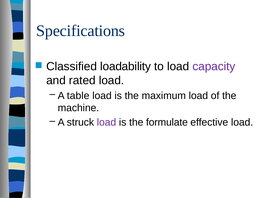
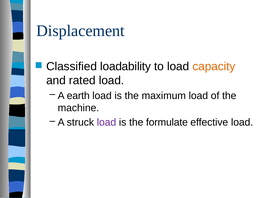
Specifications: Specifications -> Displacement (81, 31)
capacity colour: purple -> orange (214, 66)
table: table -> earth (78, 95)
